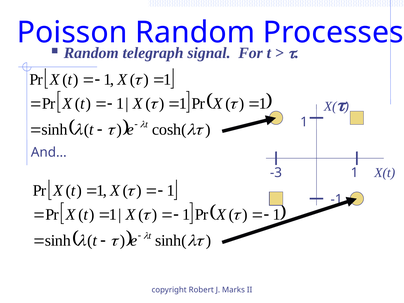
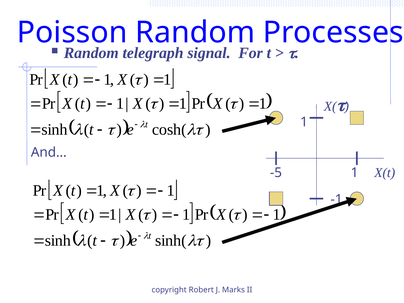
-3: -3 -> -5 (276, 173)
